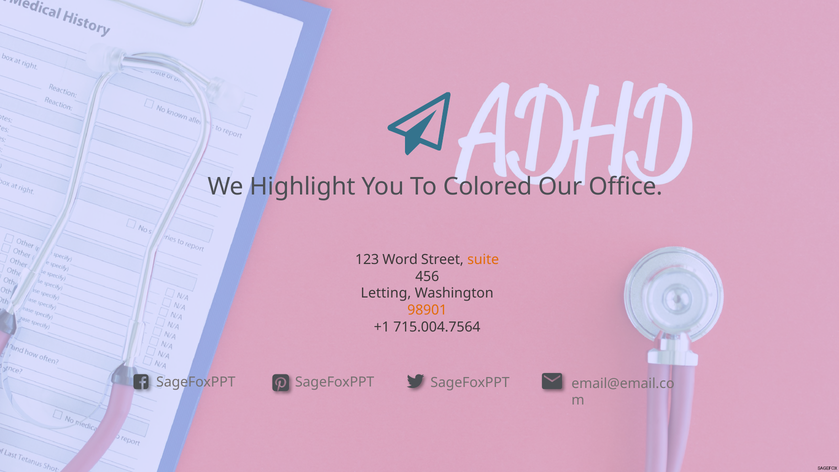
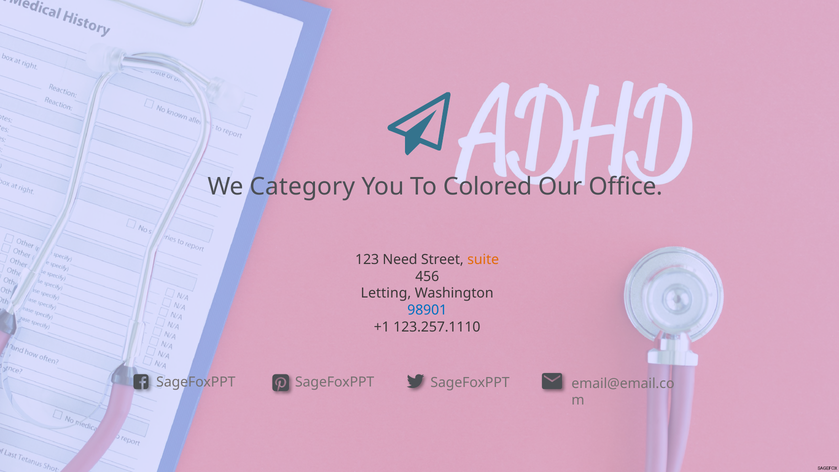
Highlight: Highlight -> Category (303, 186)
Word: Word -> Need (400, 260)
98901 colour: orange -> blue (427, 310)
715.004.7564: 715.004.7564 -> 123.257.1110 (437, 327)
